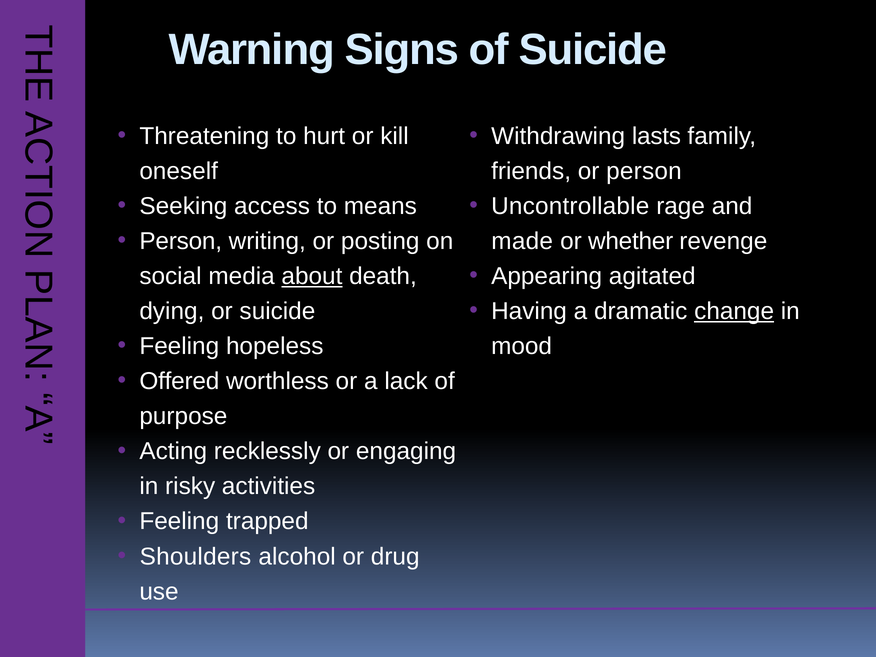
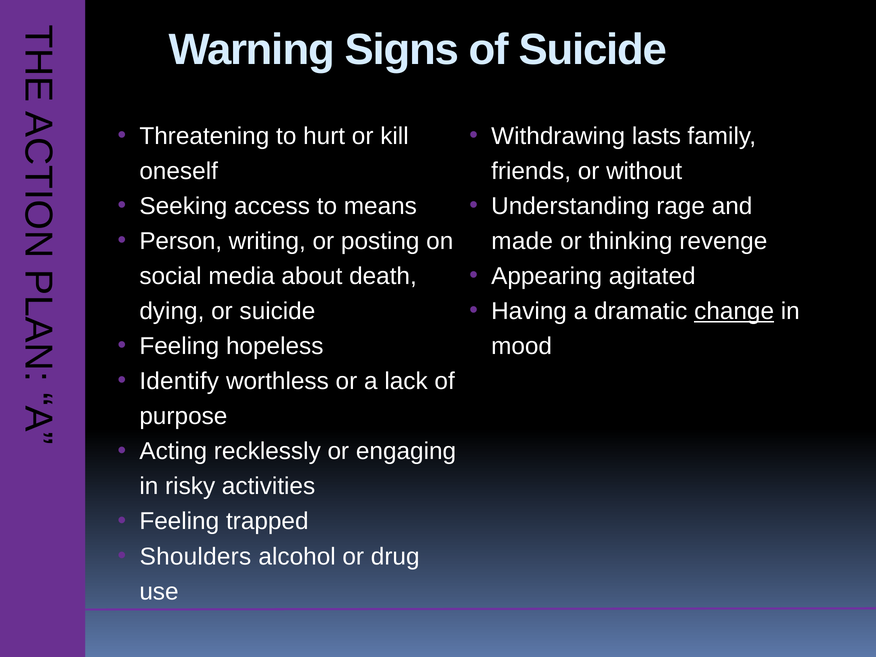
or person: person -> without (644, 171)
Uncontrollable: Uncontrollable -> Understanding (570, 206)
whether: whether -> thinking (631, 241)
about underline: present -> none (312, 276)
Offered: Offered -> Identify (179, 381)
